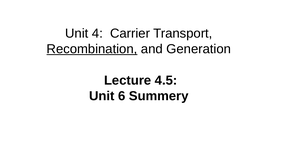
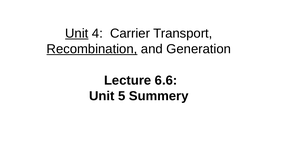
Unit underline: none -> present (77, 33)
4.5: 4.5 -> 6.6 (166, 80)
6: 6 -> 5 (122, 96)
